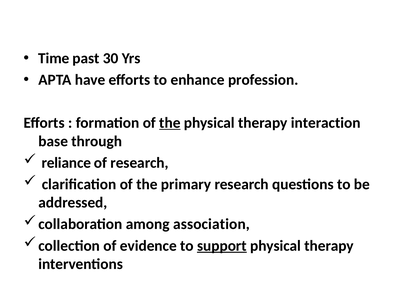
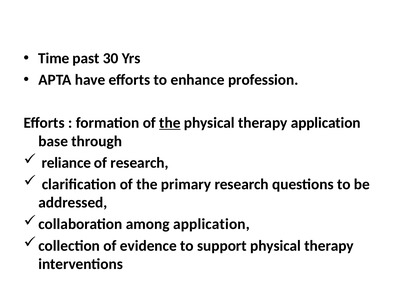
therapy interaction: interaction -> application (326, 123)
among association: association -> application (211, 224)
support underline: present -> none (222, 245)
